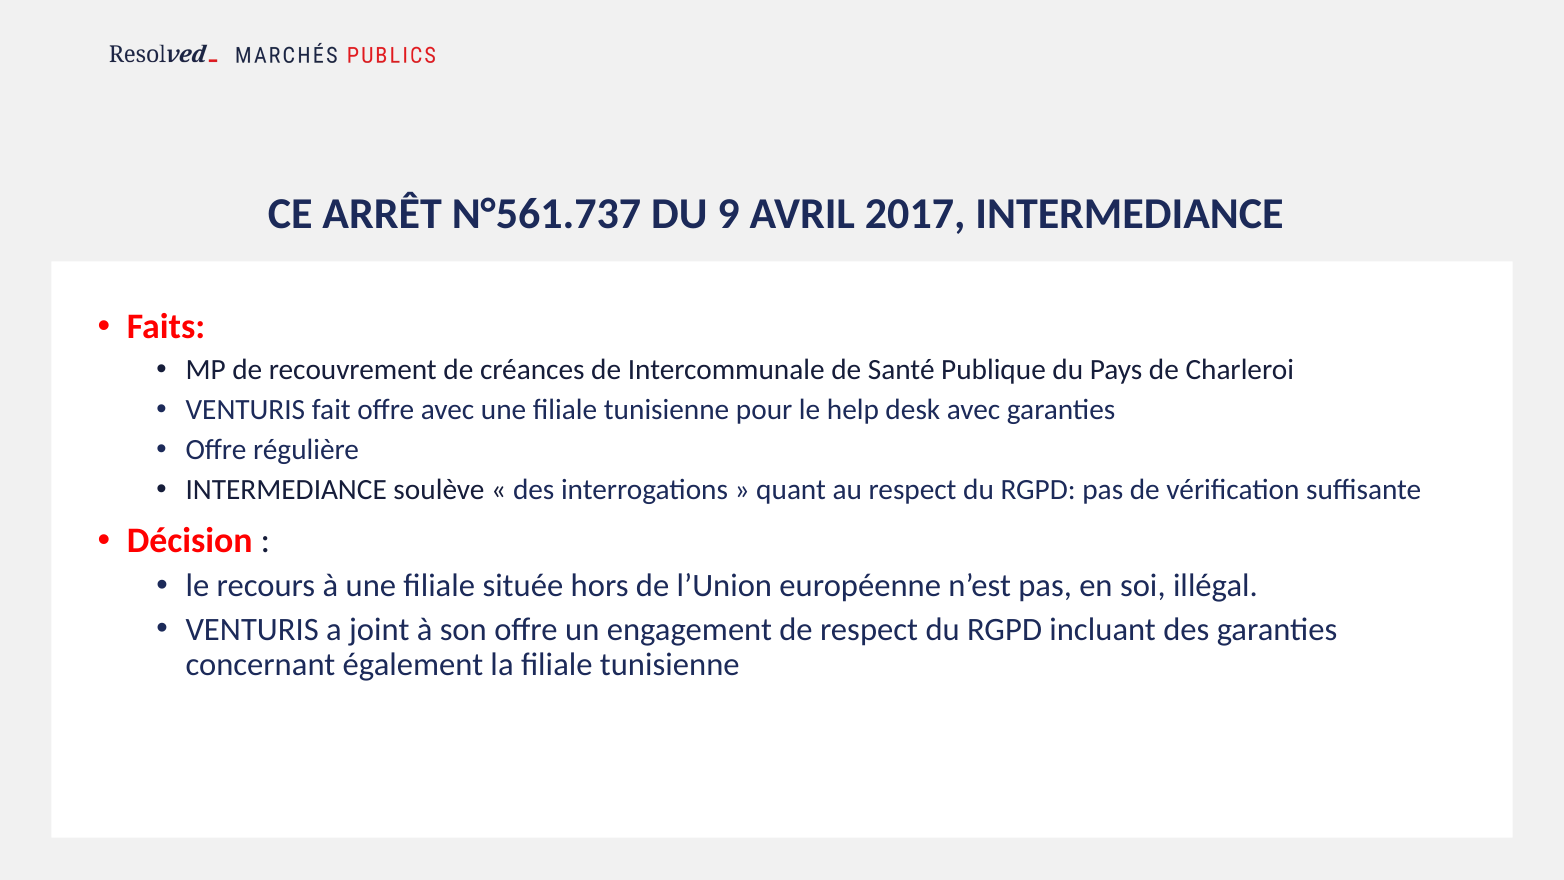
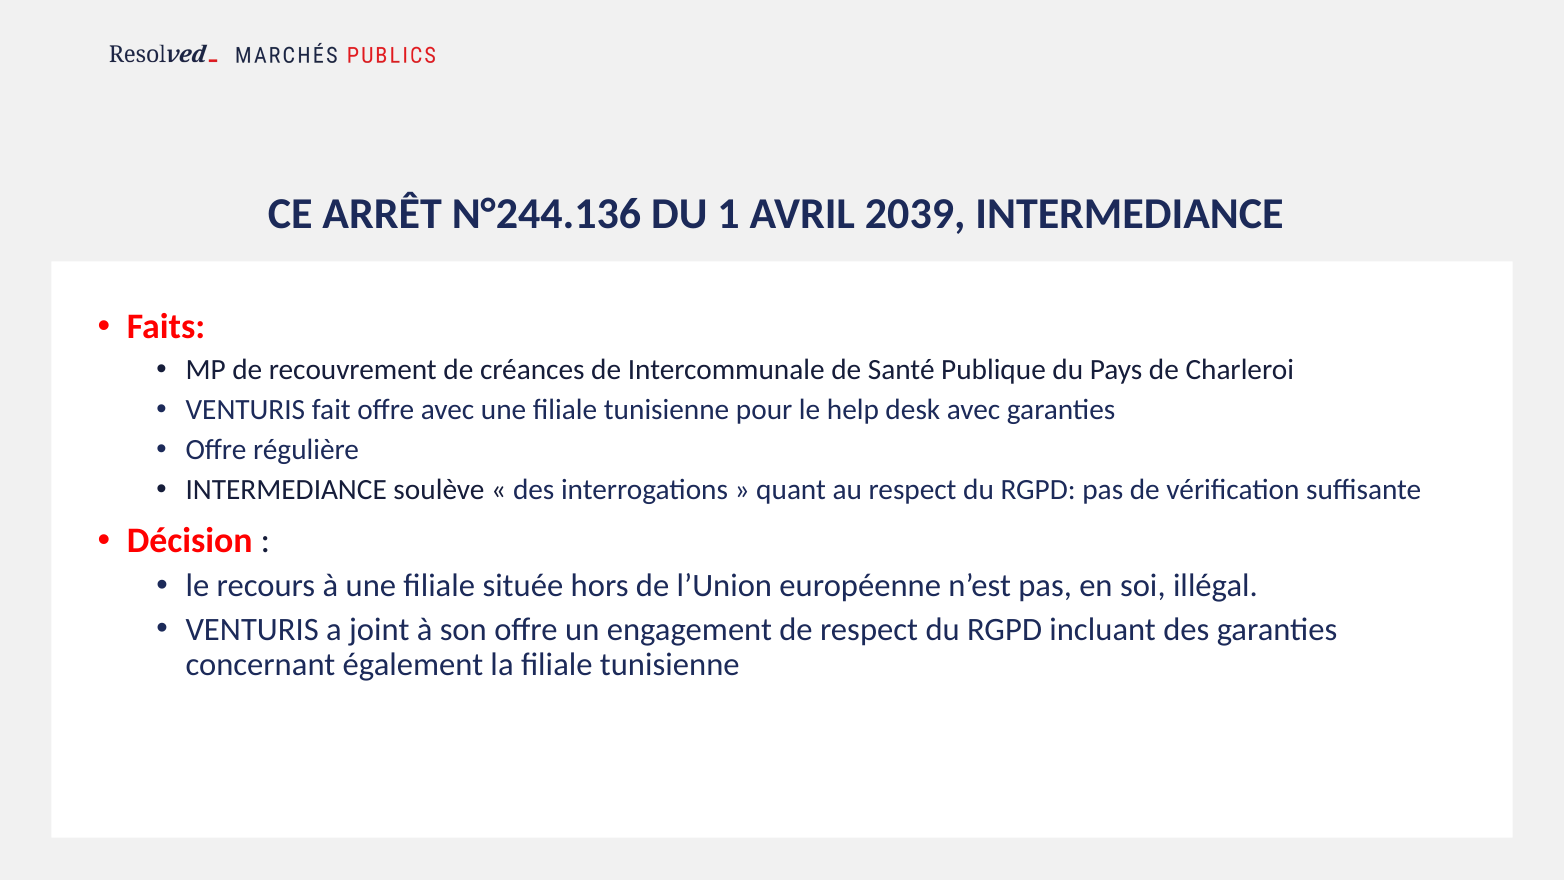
N°561.737: N°561.737 -> N°244.136 (546, 214)
9: 9 -> 1 (729, 214)
2017: 2017 -> 2039 (915, 214)
